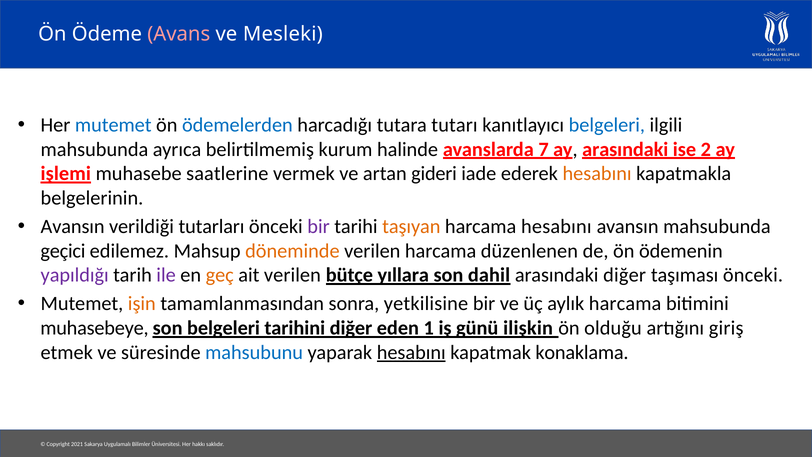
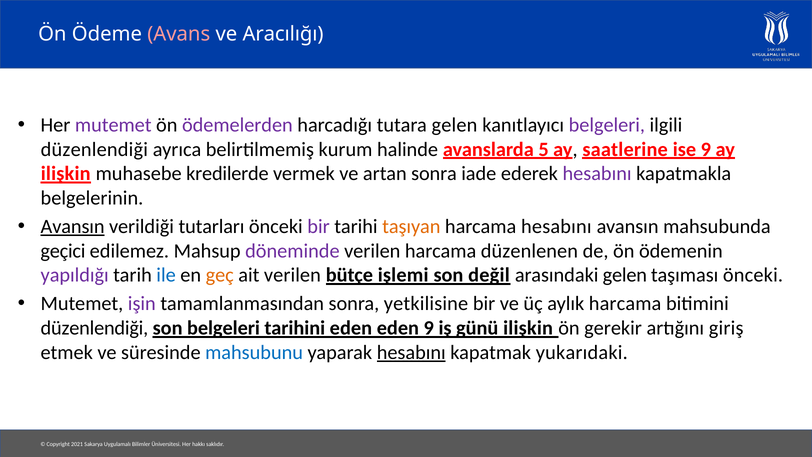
Mesleki: Mesleki -> Aracılığı (283, 34)
mutemet colour: blue -> purple (113, 125)
ödemelerden colour: blue -> purple (237, 125)
tutara tutarı: tutarı -> gelen (454, 125)
belgeleri colour: blue -> purple (607, 125)
mahsubunda: mahsubunda -> düzenlendiği (94, 149)
7: 7 -> 5 (544, 149)
ay arasındaki: arasındaki -> saatlerine (625, 149)
ise 2: 2 -> 9 (706, 149)
işlemi: işlemi -> ilişkin (66, 174)
saatlerine: saatlerine -> kredilerde (227, 174)
artan gideri: gideri -> sonra (434, 174)
hesabını colour: orange -> purple (597, 174)
Avansın underline: none -> present (73, 226)
döneminde colour: orange -> purple (292, 251)
ile colour: purple -> blue (166, 275)
yıllara: yıllara -> işlemi (403, 275)
dahil: dahil -> değil (489, 275)
arasındaki diğer: diğer -> gelen (625, 275)
işin colour: orange -> purple (142, 304)
muhasebeye: muhasebeye -> düzenlendiği (94, 328)
tarihini diğer: diğer -> eden (351, 328)
eden 1: 1 -> 9 (429, 328)
olduğu: olduğu -> gerekir (613, 328)
konaklama: konaklama -> yukarıdaki (582, 352)
